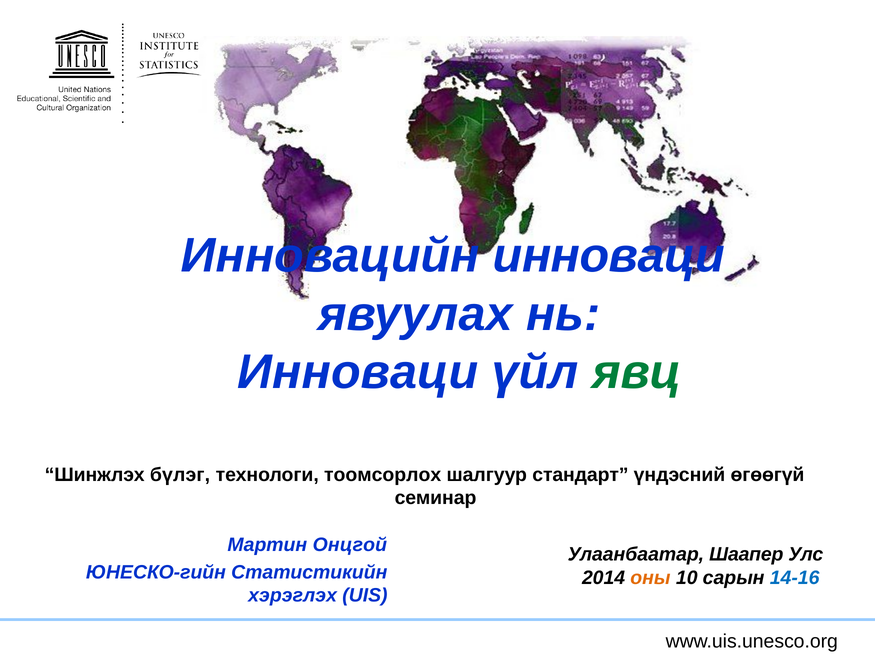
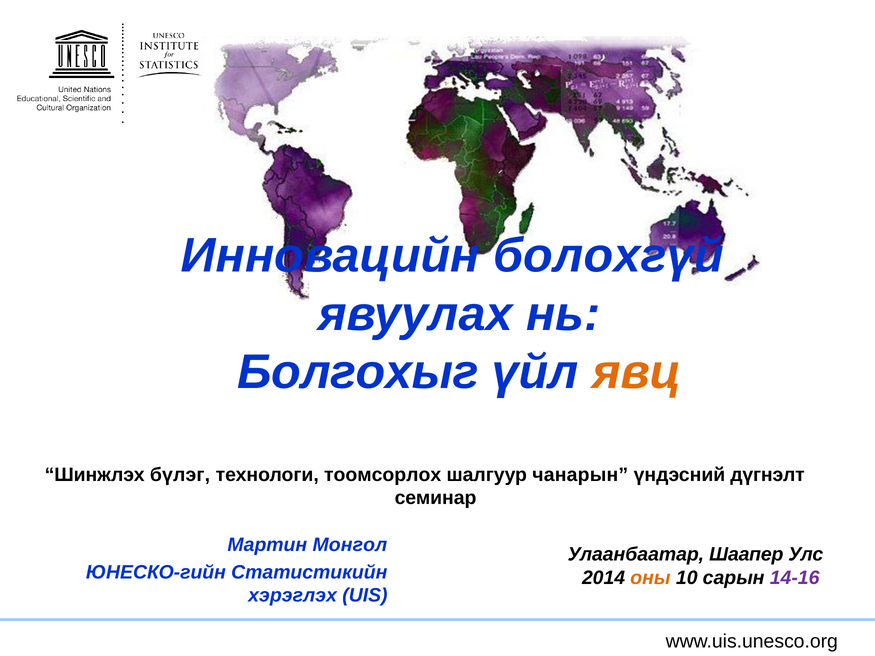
Инновацийн инноваци: инноваци -> болохгүй (609, 256)
Инноваци: Инноваци -> Болгохыг (358, 373)
явц colour: green -> orange (637, 373)
стандарт: стандарт -> чанарын (580, 475)
өгөөгүй: өгөөгүй -> дүгнэлт (768, 475)
Онцгой: Онцгой -> Монгол (350, 545)
14-16 colour: blue -> purple (795, 578)
